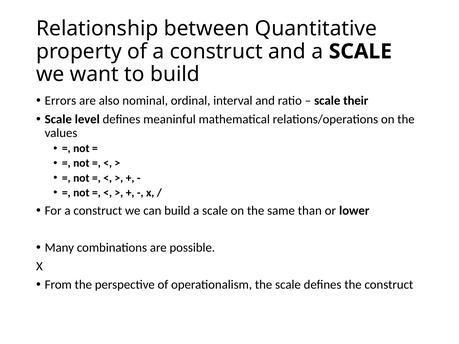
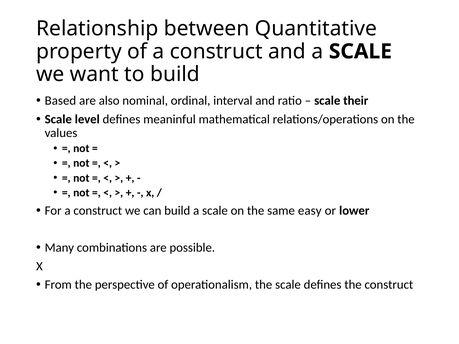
Errors: Errors -> Based (60, 101)
than: than -> easy (310, 211)
